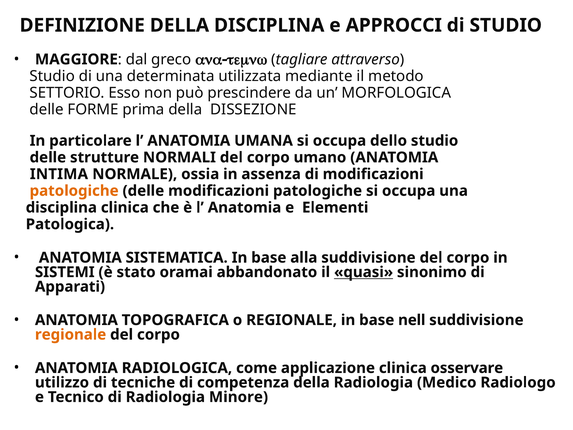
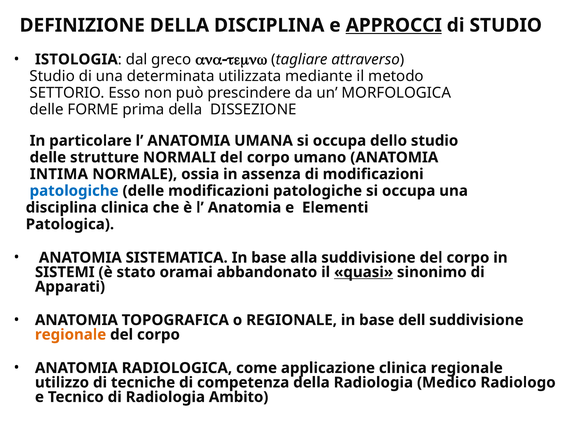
APPROCCI underline: none -> present (394, 25)
MAGGIORE: MAGGIORE -> ISTOLOGIA (76, 59)
patologiche colour: orange -> blue (74, 191)
nell: nell -> dell (412, 320)
clinica osservare: osservare -> regionale (467, 368)
Minore: Minore -> Ambito (239, 397)
